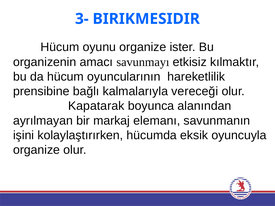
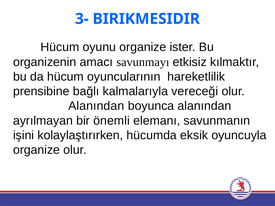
Kapatarak: Kapatarak -> Alanından (96, 106)
markaj: markaj -> önemli (112, 121)
